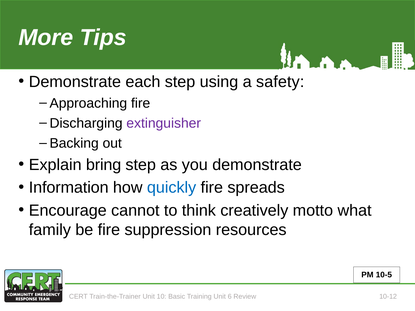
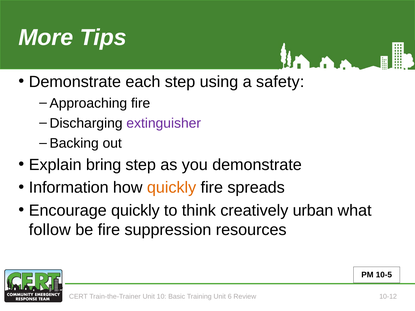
quickly colour: blue -> orange (172, 188)
Encourage cannot: cannot -> quickly (135, 211)
motto: motto -> urban (313, 211)
family: family -> follow (50, 230)
